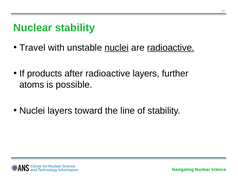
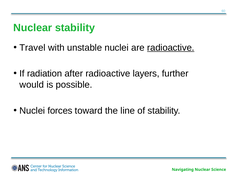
nuclei underline: present -> none (117, 47)
products: products -> radiation (45, 73)
atoms: atoms -> would (32, 84)
Nuclei layers: layers -> forces (60, 110)
